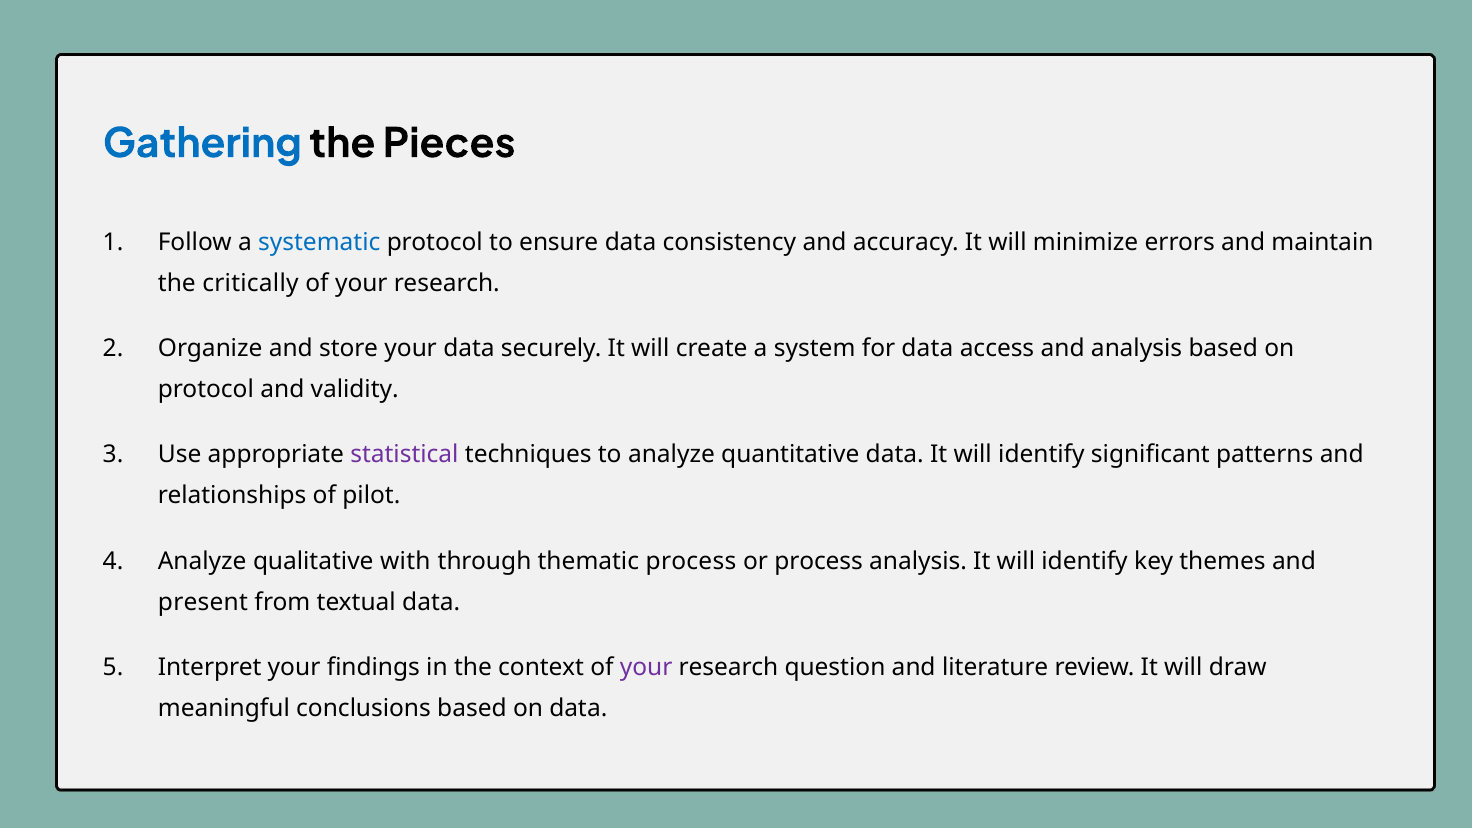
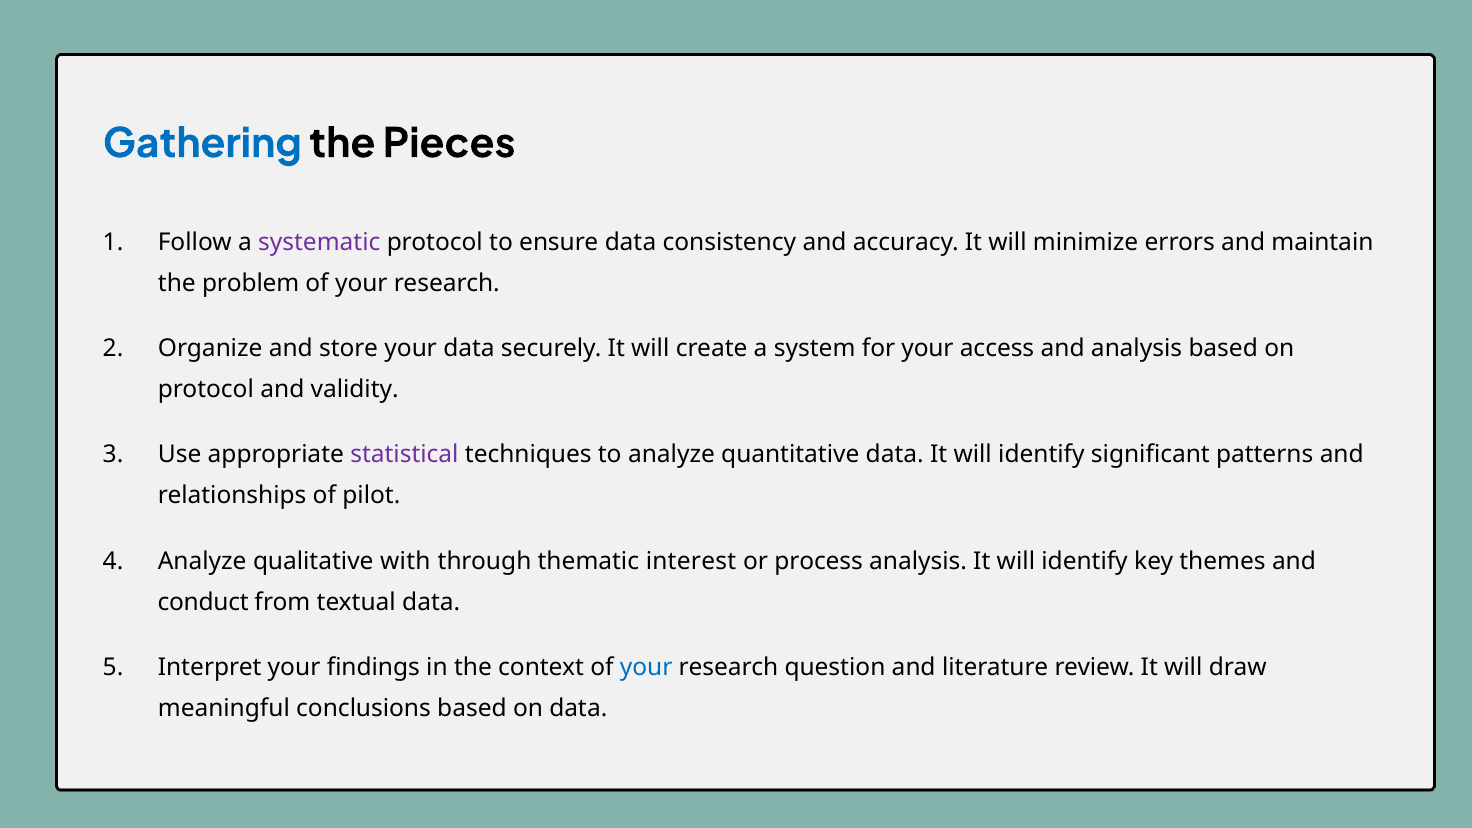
systematic colour: blue -> purple (319, 242)
critically: critically -> problem (251, 283)
for data: data -> your (928, 348)
thematic process: process -> interest (691, 561)
present: present -> conduct (203, 602)
your colour: purple -> blue (646, 667)
